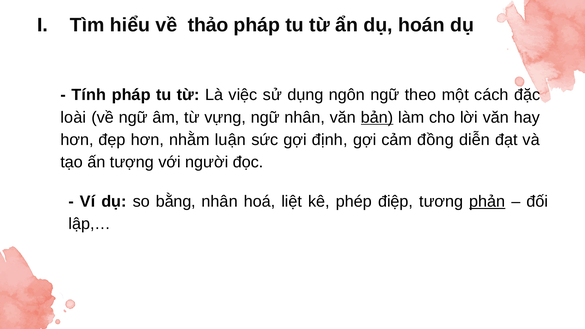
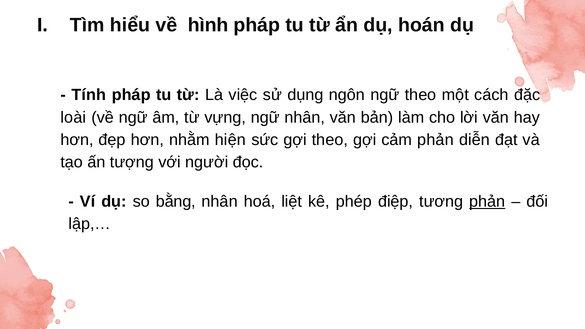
thảo: thảo -> hình (208, 25)
bản underline: present -> none (377, 117)
luận: luận -> hiện (230, 140)
gợi định: định -> theo (330, 140)
cảm đồng: đồng -> phản (436, 140)
